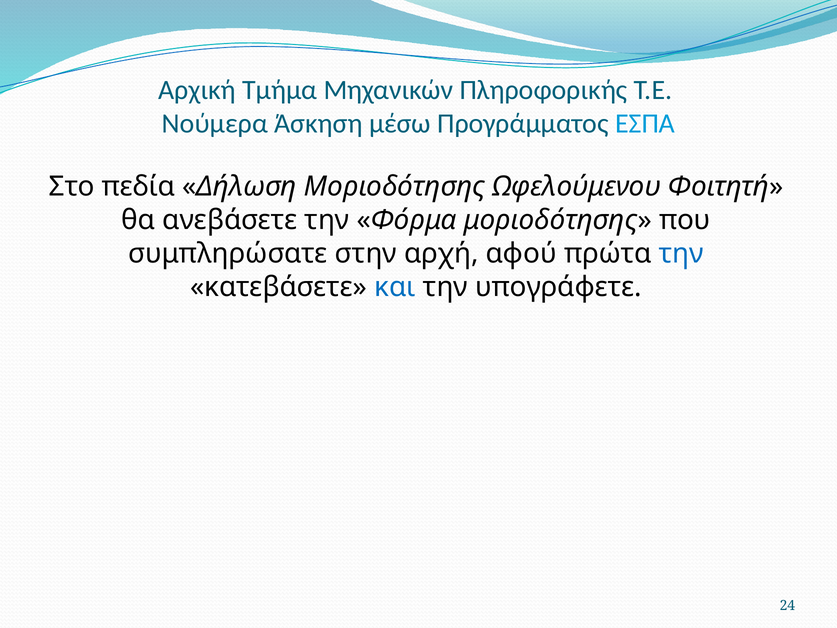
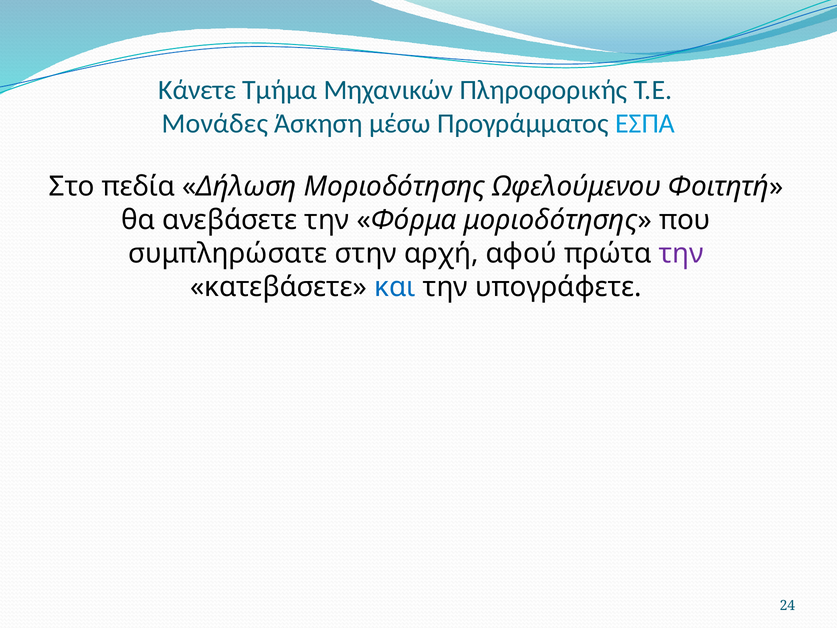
Αρχική: Αρχική -> Κάνετε (197, 90)
Νούμερα: Νούμερα -> Μονάδες (215, 123)
την colour: blue -> purple (681, 253)
